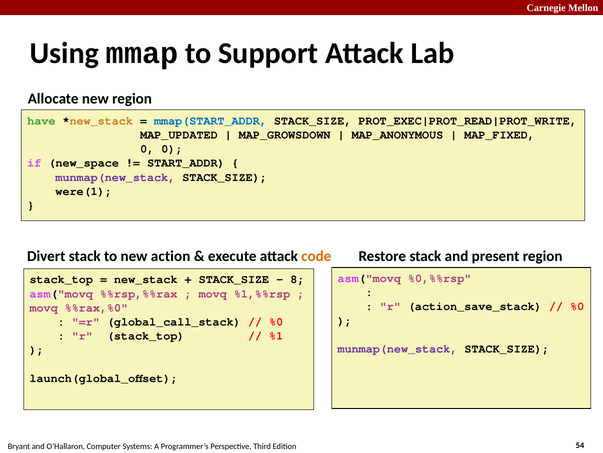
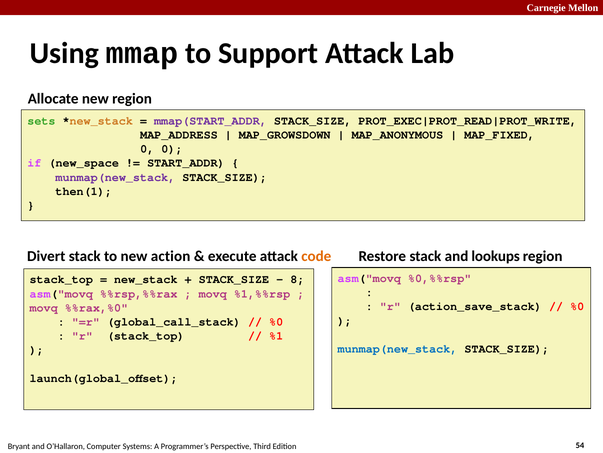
have: have -> sets (41, 121)
mmap(START_ADDR colour: blue -> purple (210, 121)
MAP_UPDATED: MAP_UPDATED -> MAP_ADDRESS (179, 135)
were(1: were(1 -> then(1 (84, 191)
present: present -> lookups (496, 256)
munmap(new_stack colour: purple -> blue (397, 348)
